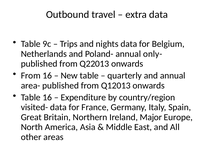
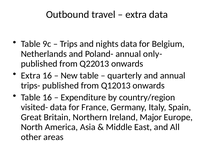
From: From -> Extra (31, 76)
area-: area- -> trips- (31, 86)
